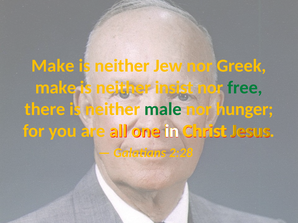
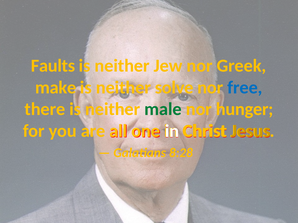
Make: Make -> Faults (53, 66)
insist: insist -> solve (174, 88)
free colour: green -> blue (245, 88)
2:28: 2:28 -> 8:28 (181, 153)
